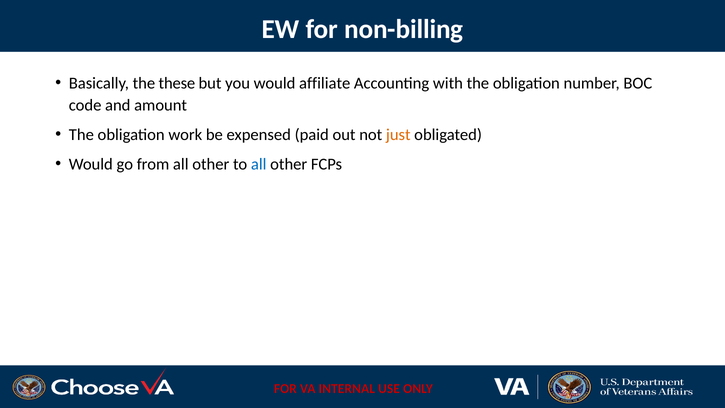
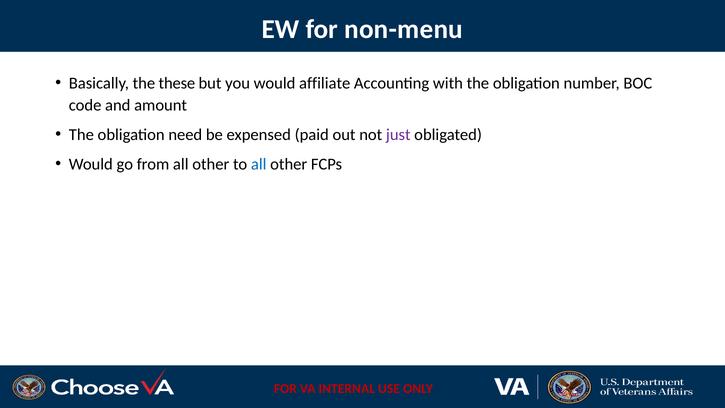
non-billing: non-billing -> non-menu (404, 29)
work: work -> need (185, 135)
just colour: orange -> purple (398, 135)
